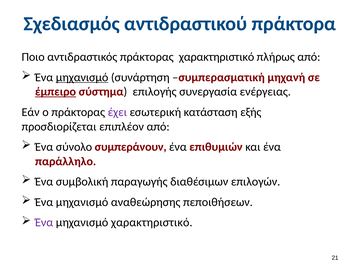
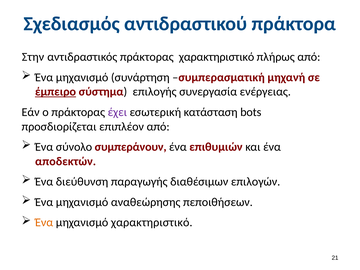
Ποιο: Ποιο -> Στην (33, 57)
μηχανισμό underline: present -> none (82, 77)
εξής: εξής -> bots (251, 112)
παράλληλο: παράλληλο -> αποδεκτών (66, 161)
συμβολική: συμβολική -> διεύθυνση (82, 182)
Ένα colour: purple -> orange (44, 223)
